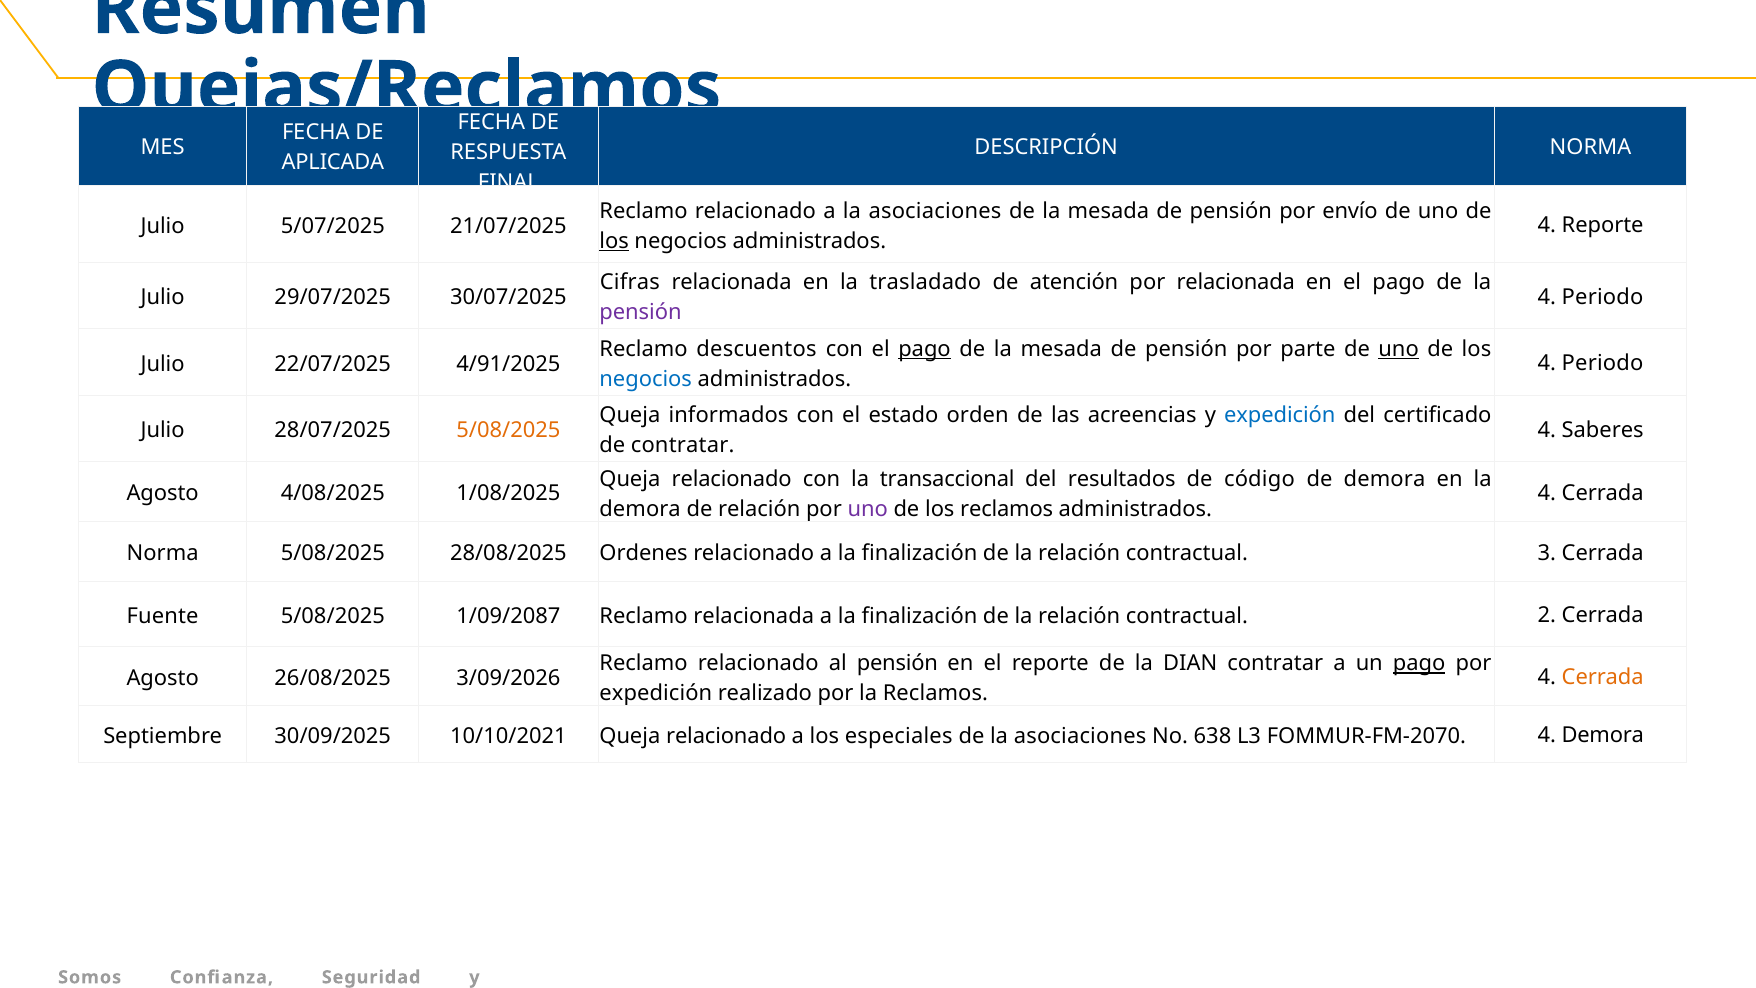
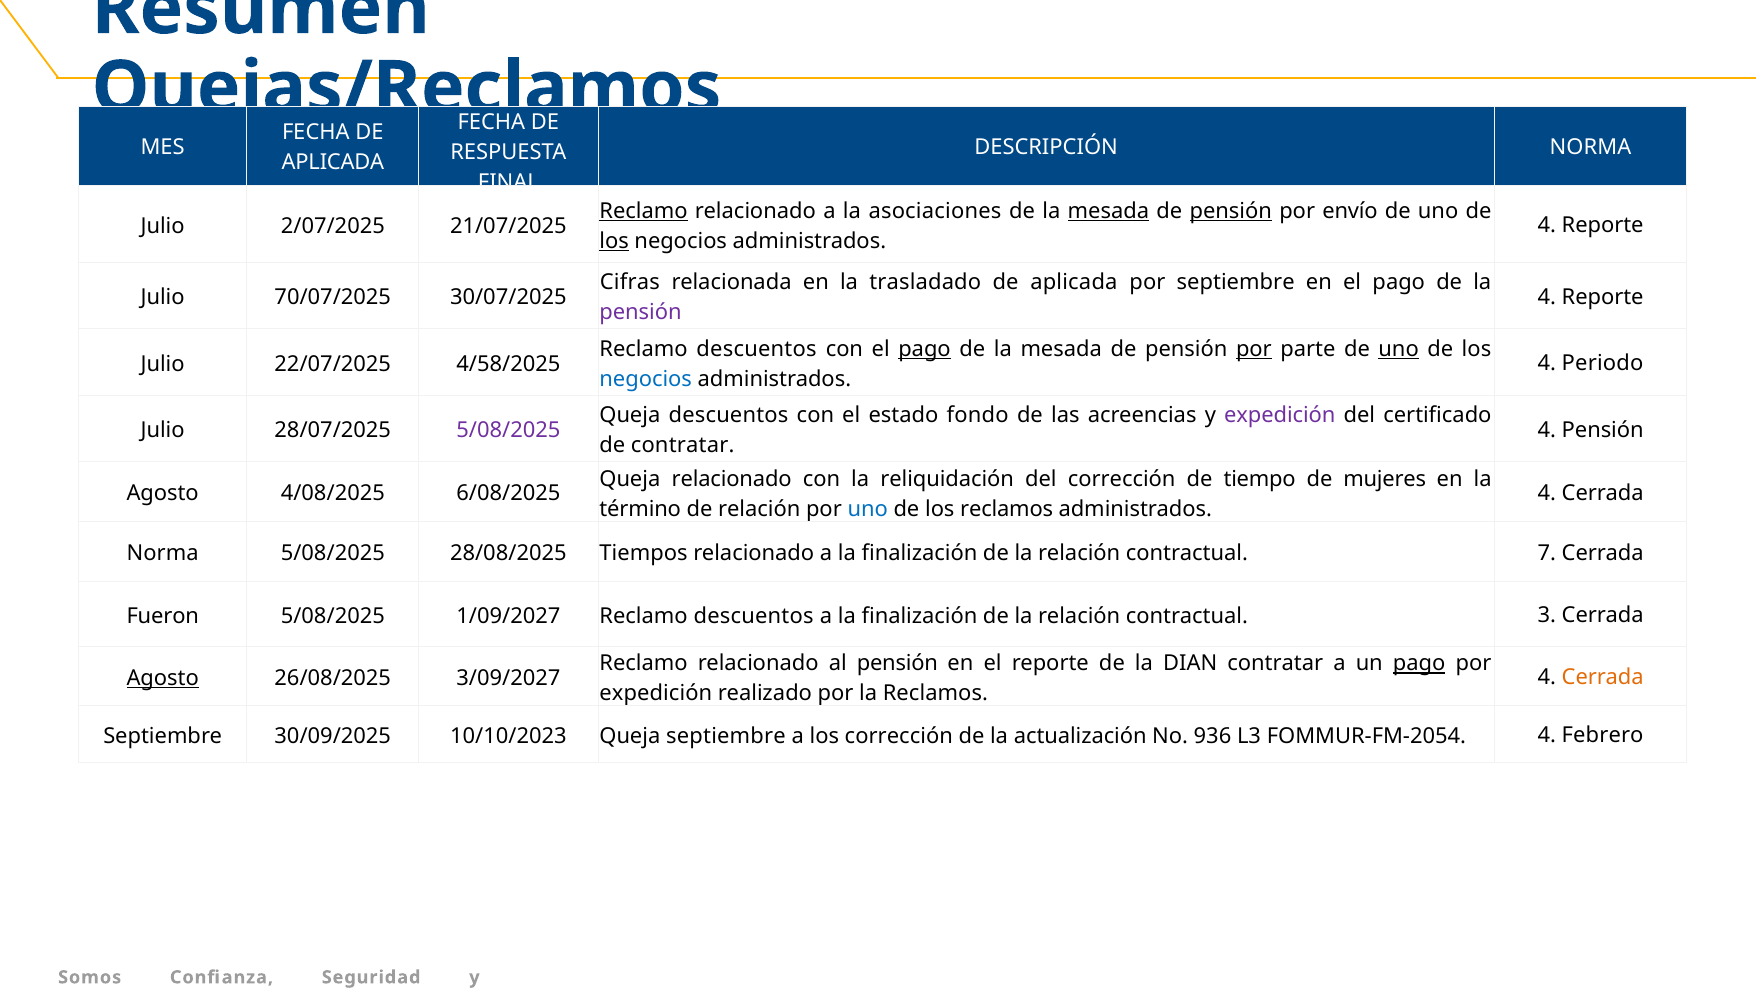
Reclamo underline: none -> present (644, 211)
mesada underline: none -> present (1108, 211)
pensión underline: none -> present (1231, 211)
5/07/2025: 5/07/2025 -> 2/07/2025 (333, 226)
atención: atención -> aplicada (1074, 282)
por relacionada: relacionada -> septiembre (1236, 282)
Periodo: Periodo -> Reporte (1603, 297)
29/07/2025: 29/07/2025 -> 70/07/2025 (333, 297)
por underline: none -> present (1254, 349)
4/91/2025: 4/91/2025 -> 4/58/2025 (508, 364)
Queja informados: informados -> descuentos (728, 415)
orden: orden -> fondo (978, 415)
expedición colour: blue -> purple (1280, 415)
4 Saberes: Saberes -> Pensión (1603, 430)
5/08/2025 colour: orange -> purple (508, 430)
transaccional: transaccional -> reliquidación (947, 479)
del resultados: resultados -> corrección (1122, 479)
código: código -> tiempo (1260, 479)
de demora: demora -> mujeres (1385, 479)
1/08/2025: 1/08/2025 -> 6/08/2025 (508, 493)
demora: demora -> término (640, 509)
uno colour: purple -> blue (868, 509)
Ordenes: Ordenes -> Tiempos (644, 554)
3: 3 -> 7 (1547, 553)
Fuente: Fuente -> Fueron (163, 616)
1/09/2087: 1/09/2087 -> 1/09/2027 (508, 616)
relacionada: relacionada -> descuentos (754, 616)
2: 2 -> 3 (1547, 615)
Agosto underline: none -> present (163, 678)
3/09/2026: 3/09/2026 -> 3/09/2027 (508, 678)
10/10/2021: 10/10/2021 -> 10/10/2023 (508, 736)
relacionado: relacionado -> septiembre (726, 736)
los especiales: especiales -> corrección (899, 736)
de la asociaciones: asociaciones -> actualización (1080, 736)
638: 638 -> 936 (1212, 736)
FOMMUR-FM-2070: FOMMUR-FM-2070 -> FOMMUR-FM-2054 (1366, 736)
4 Demora: Demora -> Febrero (1603, 735)
